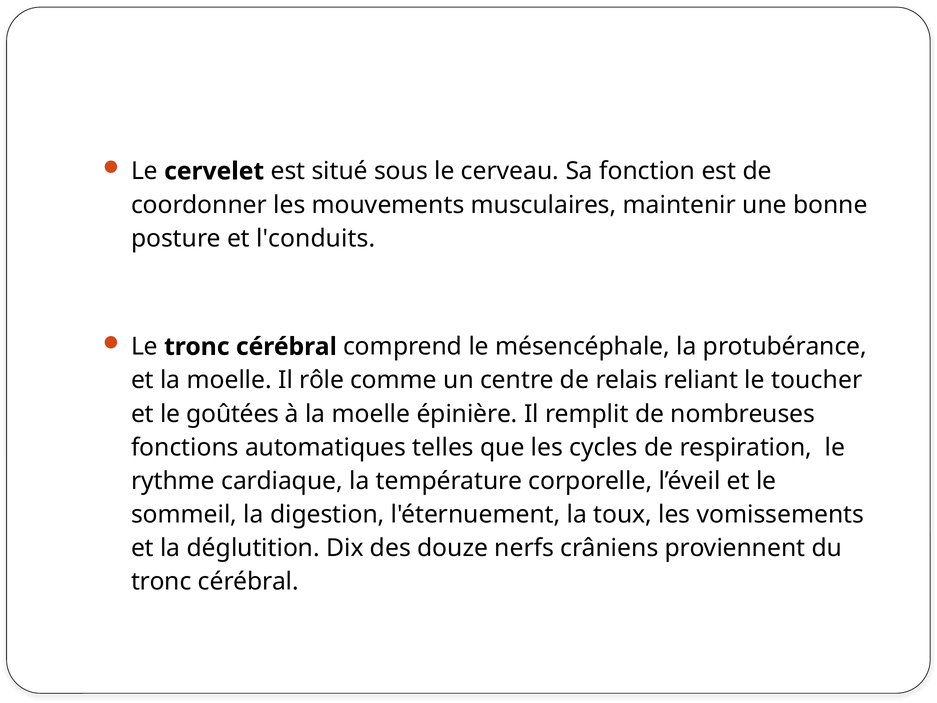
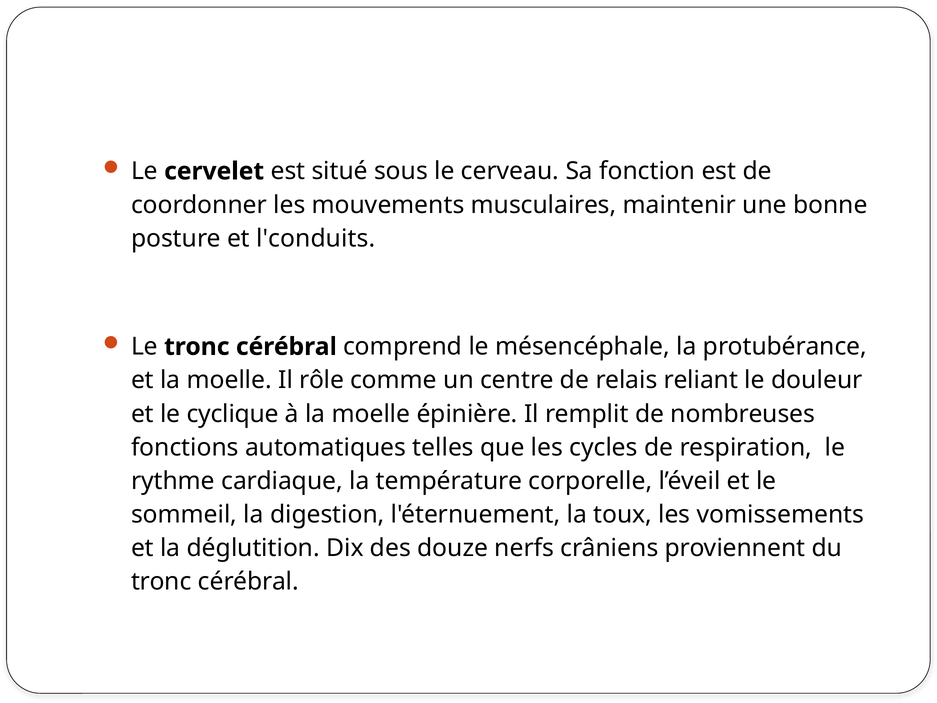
toucher: toucher -> douleur (817, 380)
goûtées: goûtées -> cyclique (233, 414)
